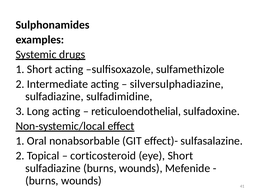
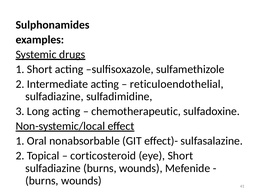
silversulphadiazine: silversulphadiazine -> reticuloendothelial (177, 84)
reticuloendothelial: reticuloendothelial -> chemotherapeutic (136, 111)
